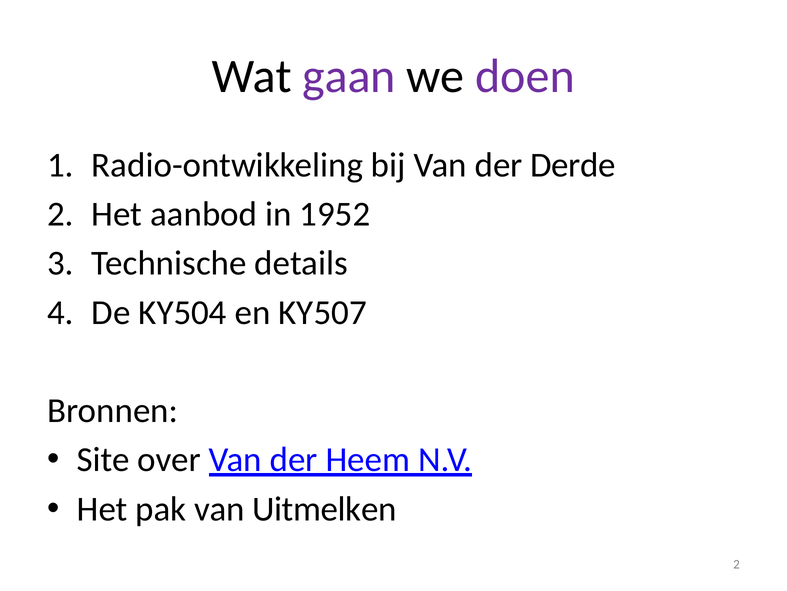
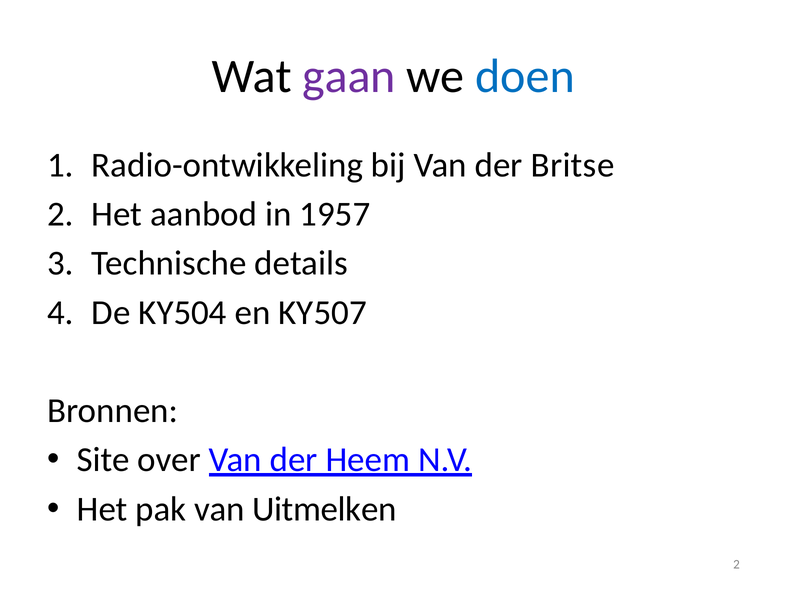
doen colour: purple -> blue (525, 76)
Derde: Derde -> Britse (573, 165)
1952: 1952 -> 1957 (335, 214)
